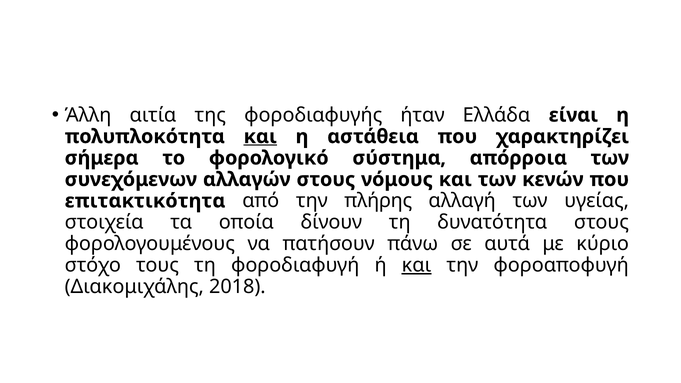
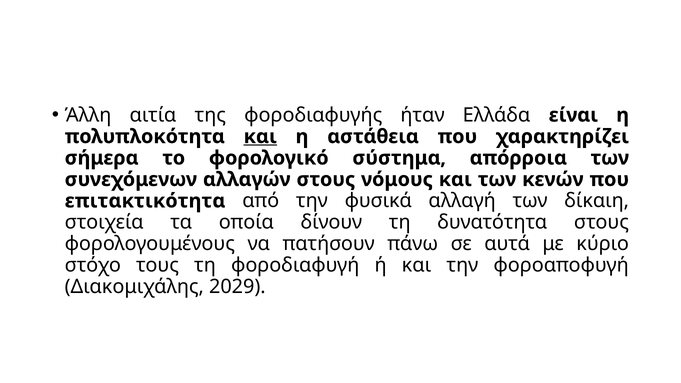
πλήρης: πλήρης -> φυσικά (378, 201)
υγείας: υγείας -> δίκαιη (597, 201)
και underline: present -> none (417, 265)
2018: 2018 -> 2029 (237, 287)
